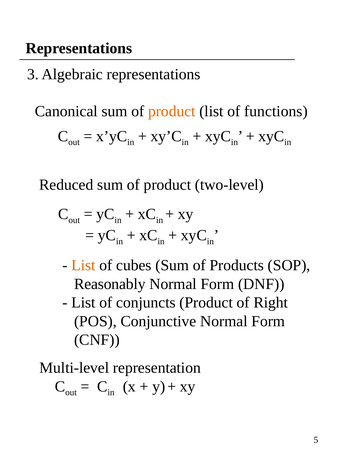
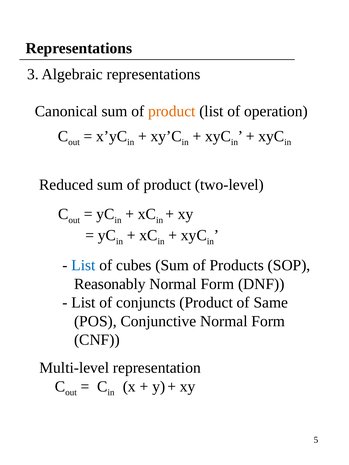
functions: functions -> operation (276, 111)
List colour: orange -> blue (83, 266)
Right: Right -> Same (271, 303)
